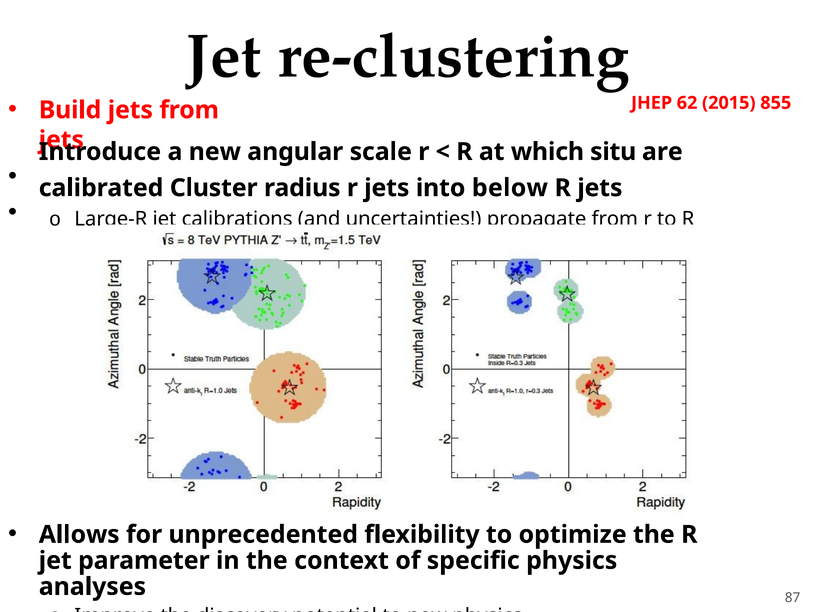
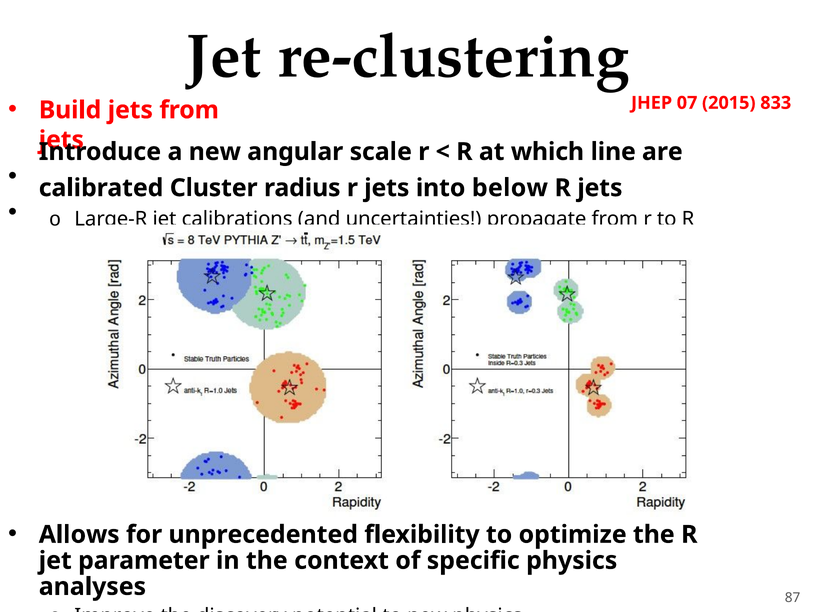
62: 62 -> 07 (687, 103)
855: 855 -> 833 (776, 103)
situ: situ -> line (613, 152)
